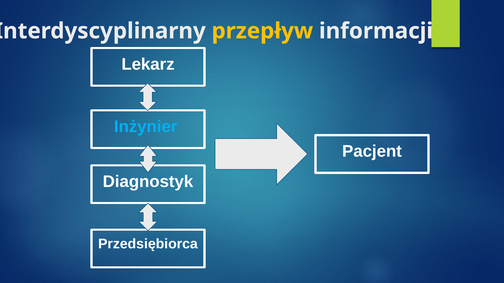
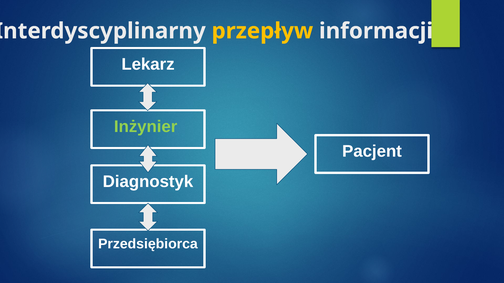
Inżynier colour: light blue -> light green (146, 127)
